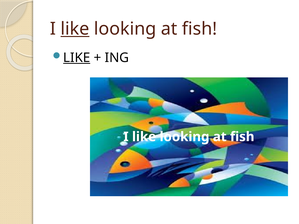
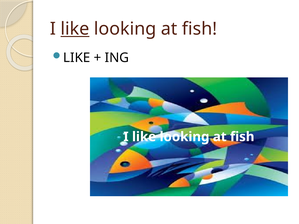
LIKE underline: present -> none (77, 58)
